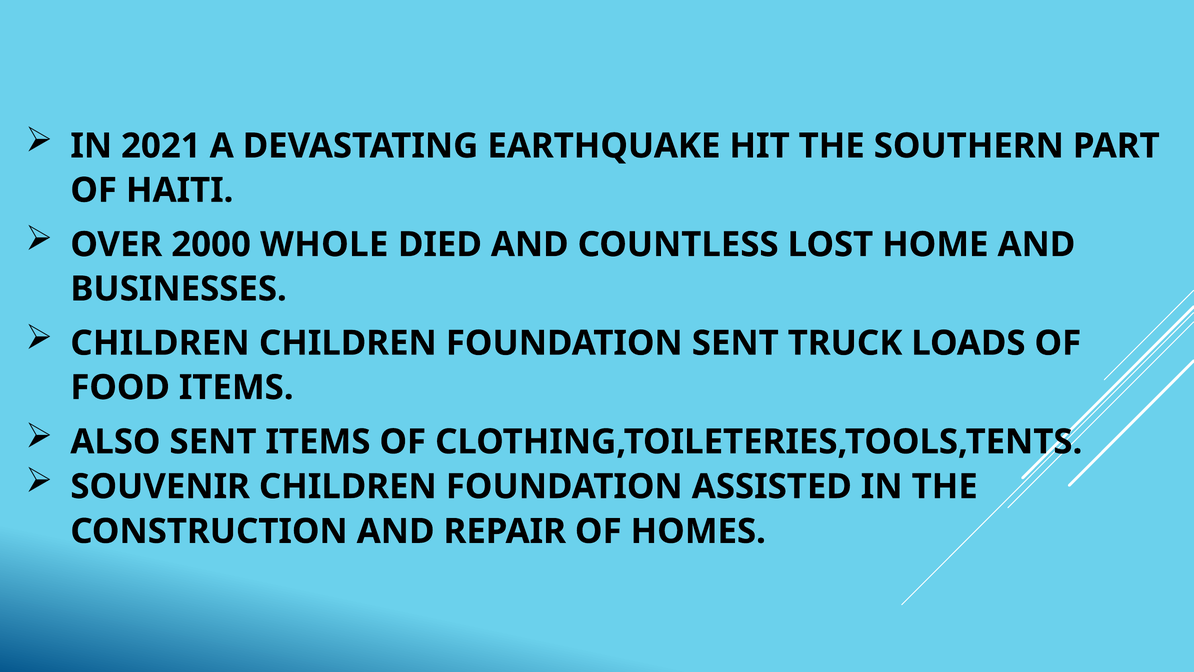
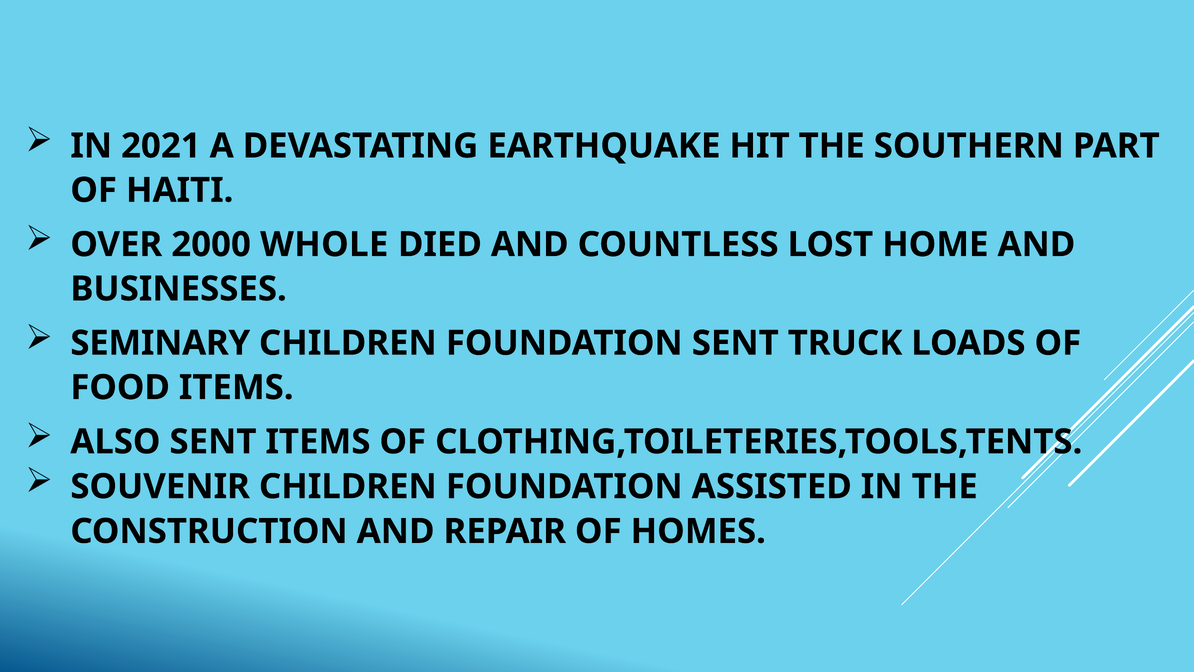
CHILDREN: CHILDREN -> SEMINARY (160, 343)
